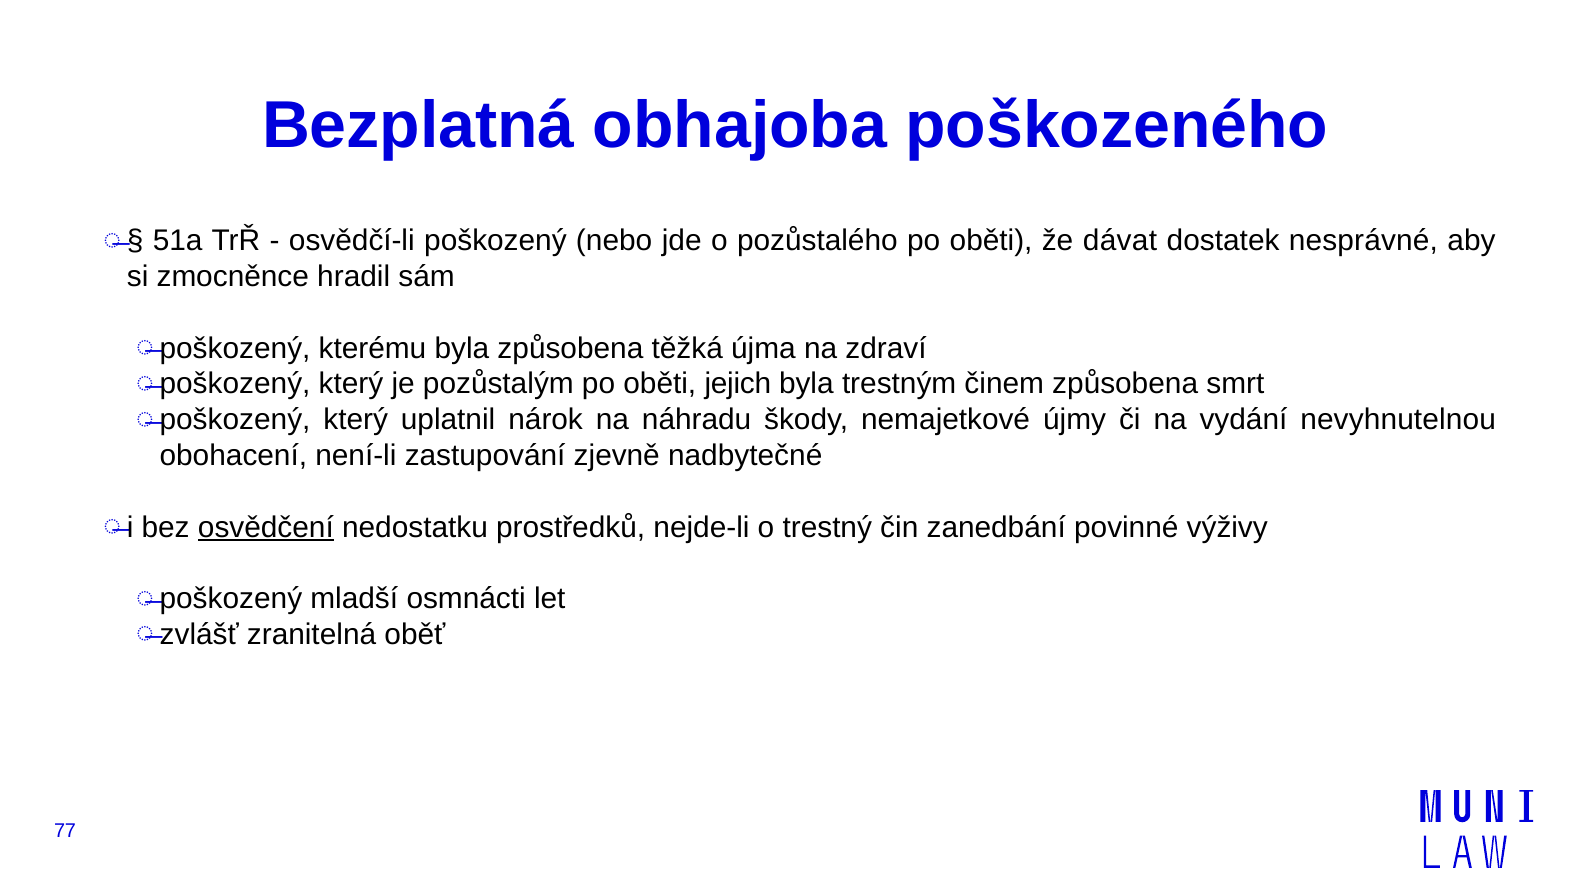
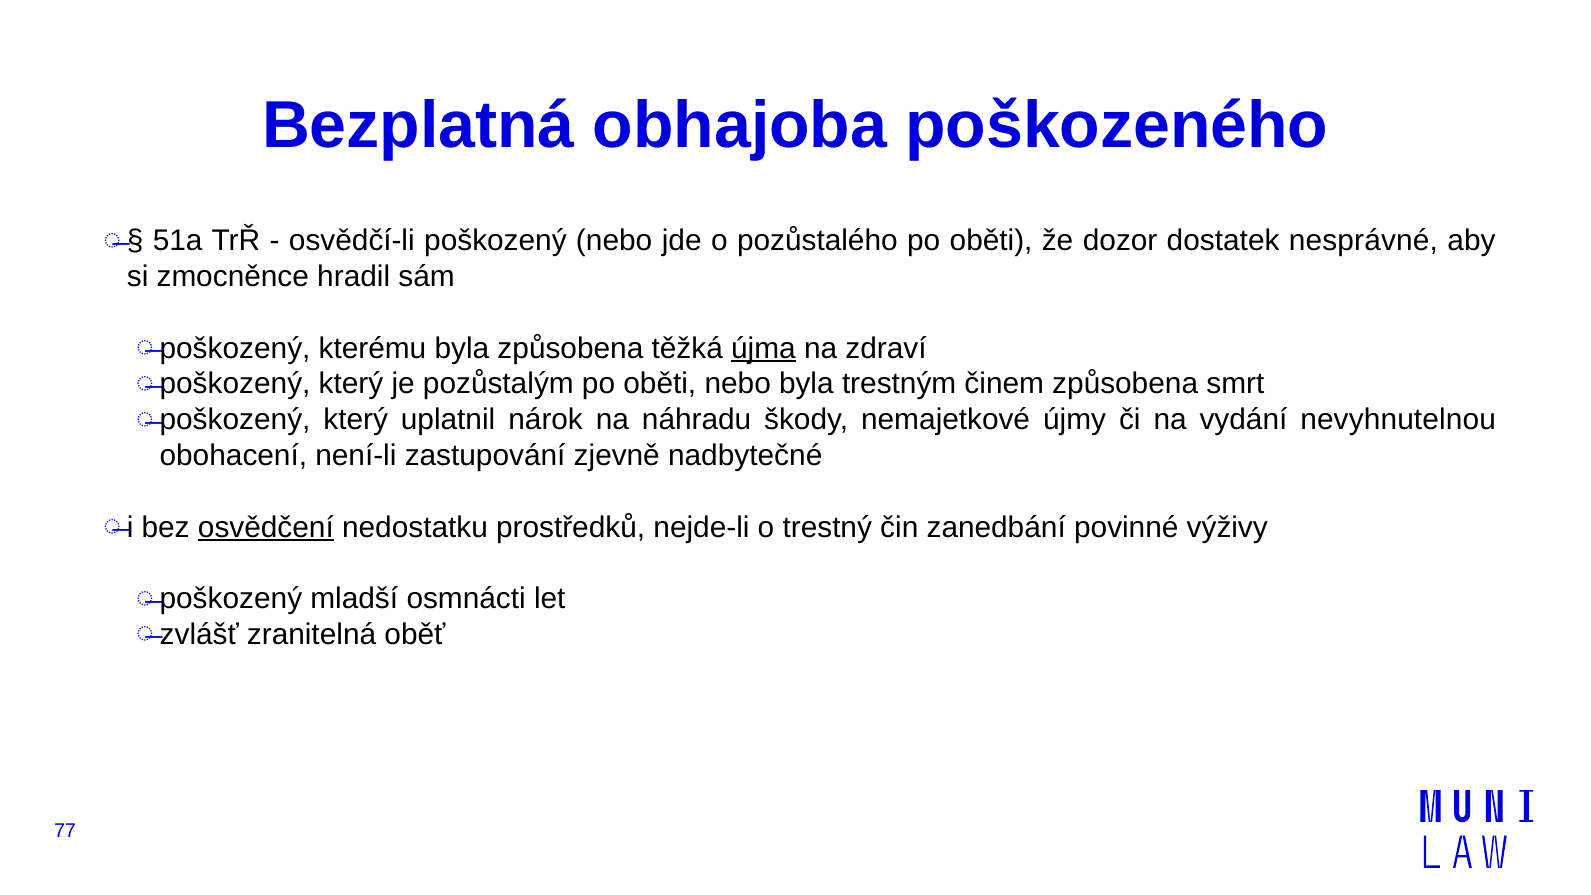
dávat: dávat -> dozor (1120, 241)
újma underline: none -> present (763, 348)
oběti jejich: jejich -> nebo (738, 384)
